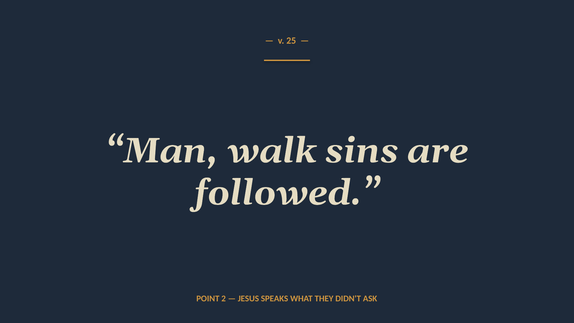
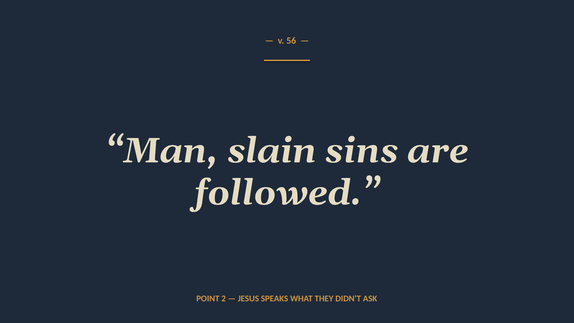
25: 25 -> 56 (291, 41)
walk: walk -> slain (272, 151)
